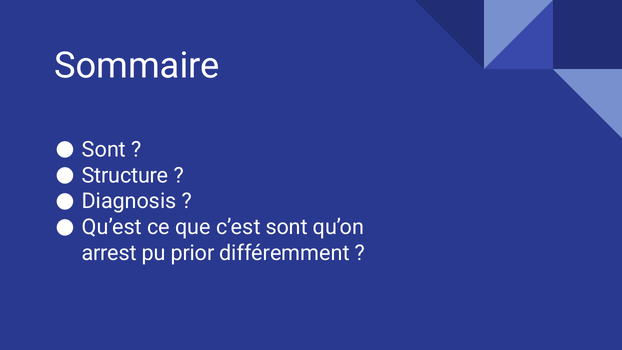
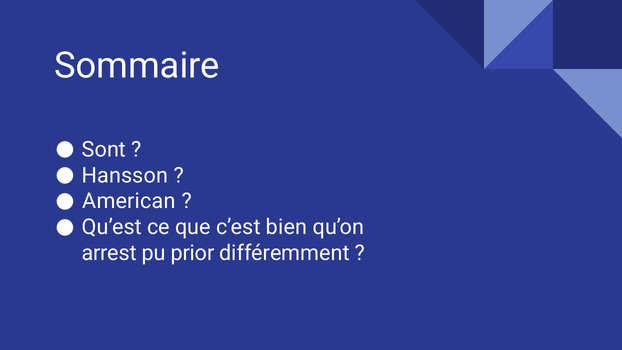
Structure: Structure -> Hansson (125, 175)
Diagnosis: Diagnosis -> American (129, 201)
c’est sont: sont -> bien (287, 227)
